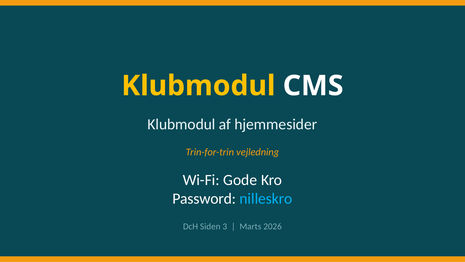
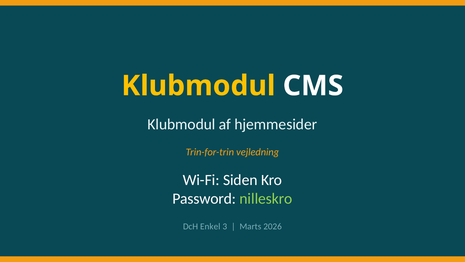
Gode: Gode -> Siden (240, 180)
nilleskro colour: light blue -> light green (266, 198)
Siden: Siden -> Enkel (210, 226)
